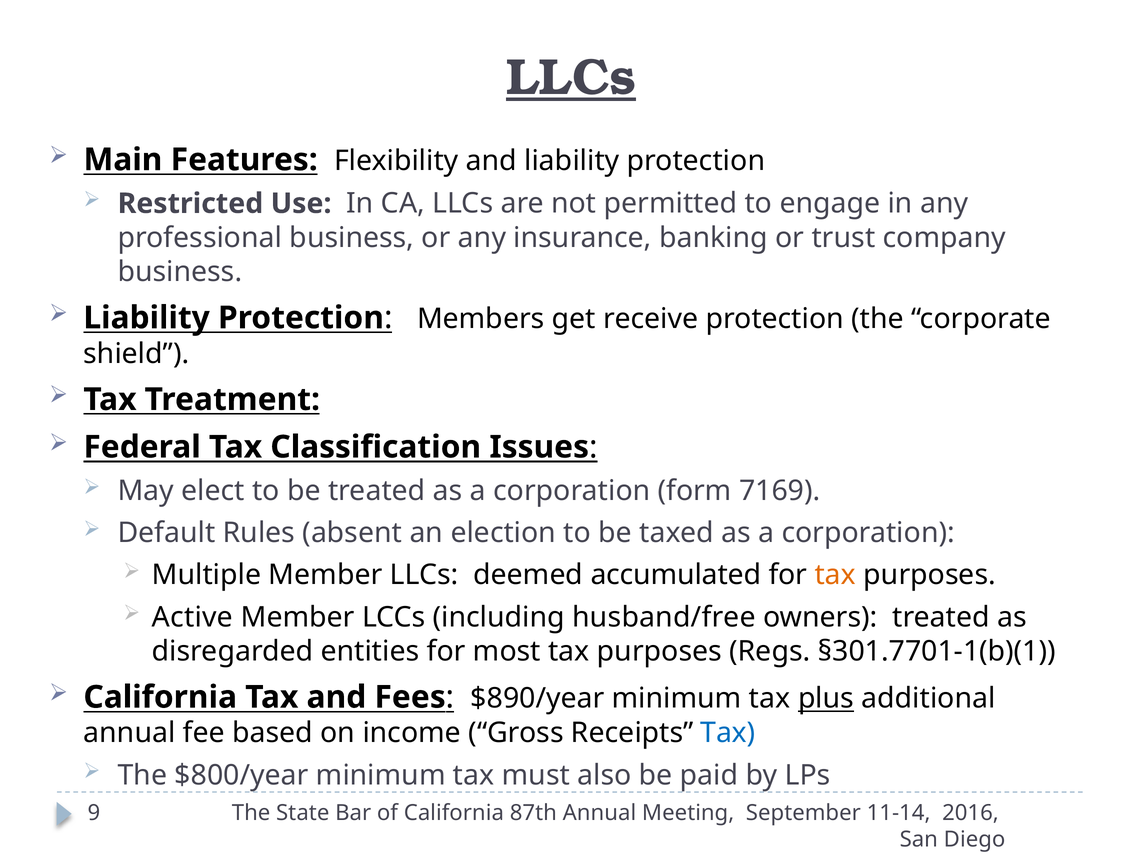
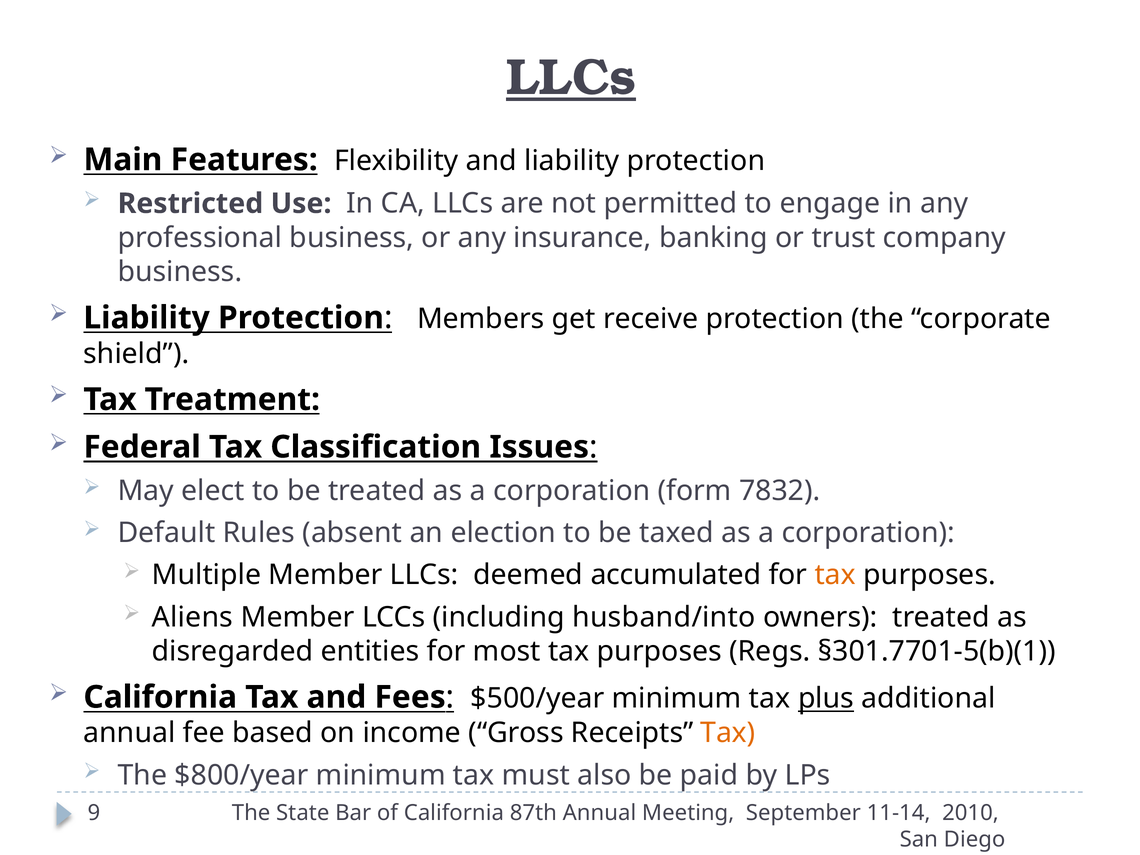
7169: 7169 -> 7832 (780, 491)
Active: Active -> Aliens (192, 617)
husband/free: husband/free -> husband/into (664, 617)
§301.7701-1(b)(1: §301.7701-1(b)(1 -> §301.7701-5(b)(1 (937, 651)
$890/year: $890/year -> $500/year (537, 698)
Tax colour: blue -> orange (728, 733)
2016: 2016 -> 2010 (970, 813)
